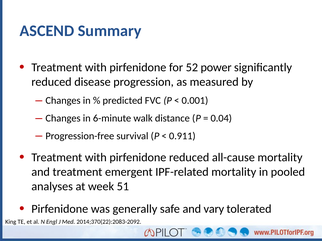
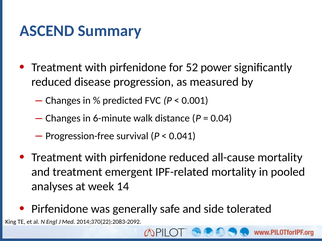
0.911: 0.911 -> 0.041 (182, 136)
51: 51 -> 14 (123, 187)
vary: vary -> side (214, 209)
